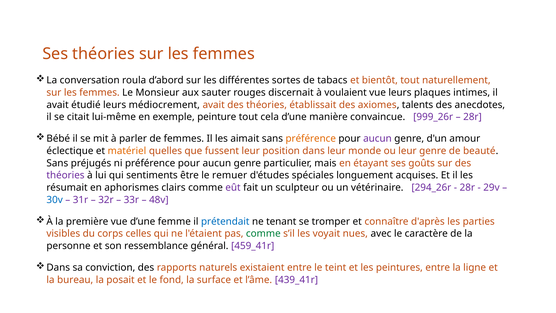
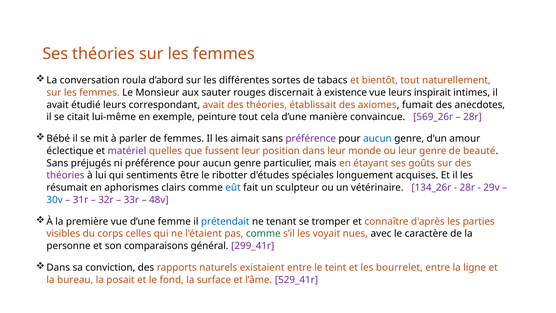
voulaient: voulaient -> existence (346, 93)
plaques: plaques -> inspirait (432, 93)
médiocrement: médiocrement -> correspondant (164, 105)
talents: talents -> fumait (417, 105)
999_26r: 999_26r -> 569_26r (433, 117)
préférence colour: orange -> purple (311, 139)
aucun colour: purple -> blue (377, 139)
matériel colour: orange -> purple (127, 151)
remuer: remuer -> ribotter (230, 175)
eût colour: purple -> blue (233, 187)
294_26r: 294_26r -> 134_26r (431, 187)
ressemblance: ressemblance -> comparaisons (156, 246)
459_41r: 459_41r -> 299_41r (253, 246)
peintures: peintures -> bourrelet (399, 267)
439_41r: 439_41r -> 529_41r (296, 280)
